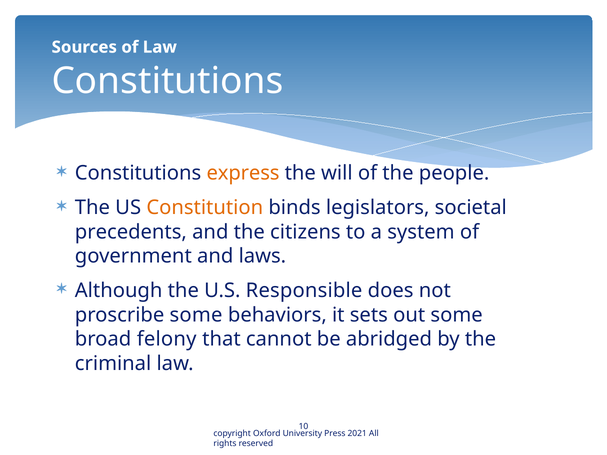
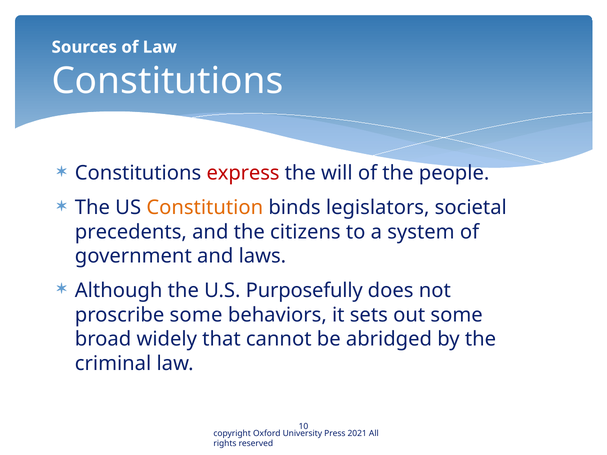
express colour: orange -> red (243, 173)
Responsible: Responsible -> Purposefully (304, 291)
felony: felony -> widely (167, 339)
